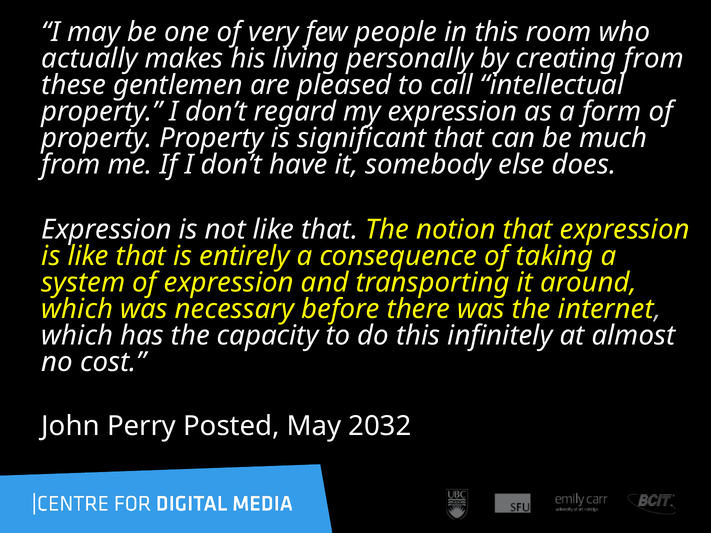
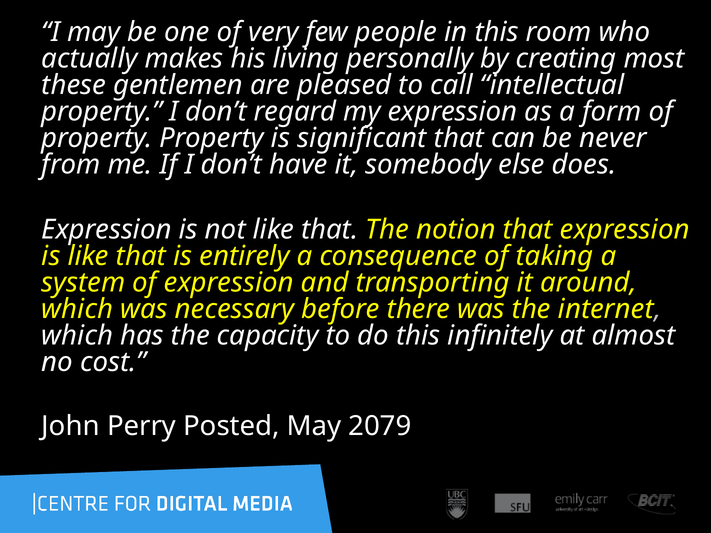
creating from: from -> most (654, 59)
much: much -> never (613, 138)
2032: 2032 -> 2079 (380, 426)
